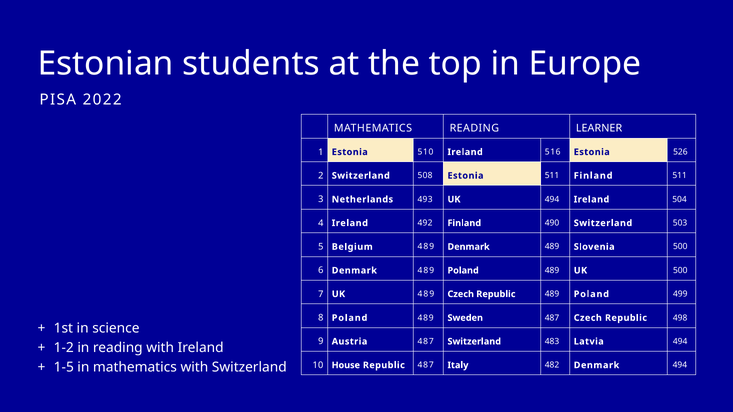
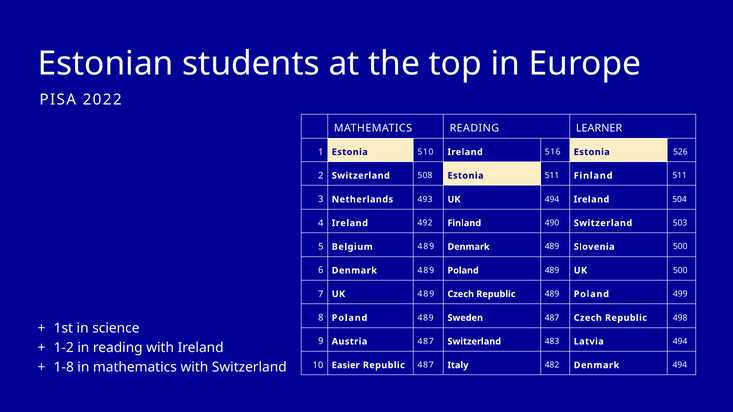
House: House -> Easier (346, 365)
1-5: 1-5 -> 1-8 (64, 368)
